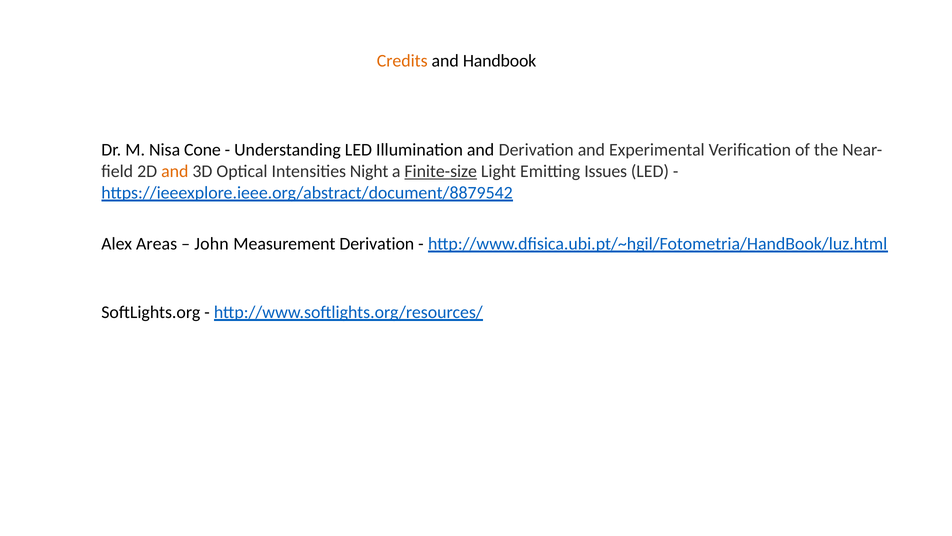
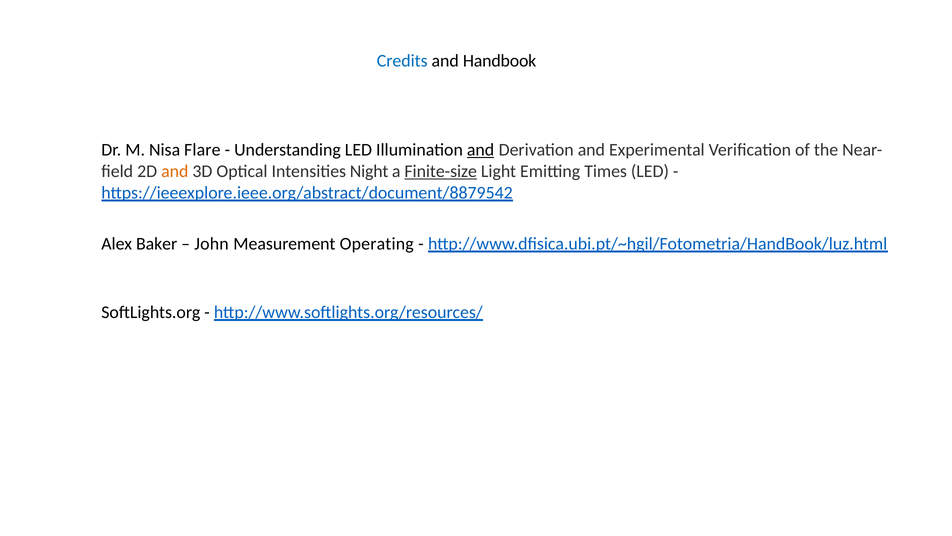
Credits colour: orange -> blue (402, 61)
Cone: Cone -> Flare (202, 150)
and underline: none -> present (481, 150)
Issues: Issues -> Times (606, 171)
Areas: Areas -> Baker (157, 243)
Measurement Derivation: Derivation -> Operating (377, 243)
